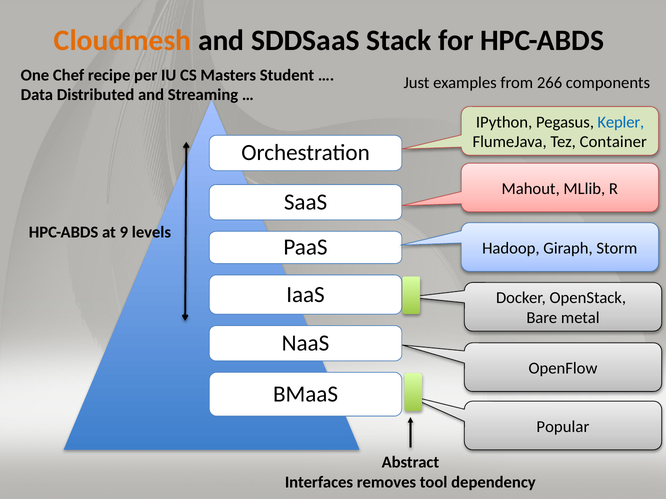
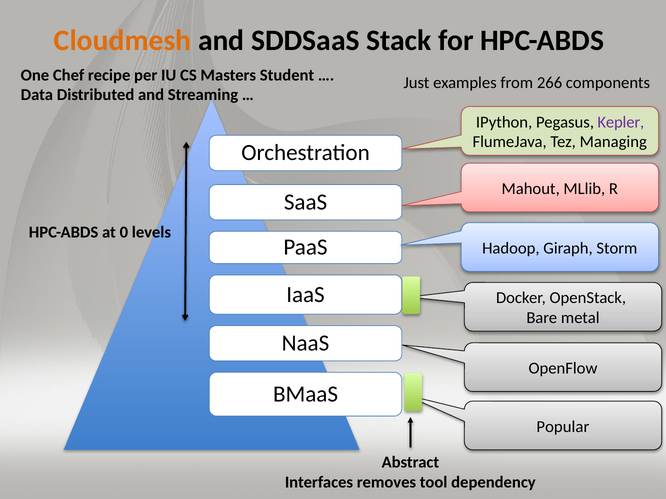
Kepler colour: blue -> purple (621, 122)
Container: Container -> Managing (613, 142)
9: 9 -> 0 (124, 233)
